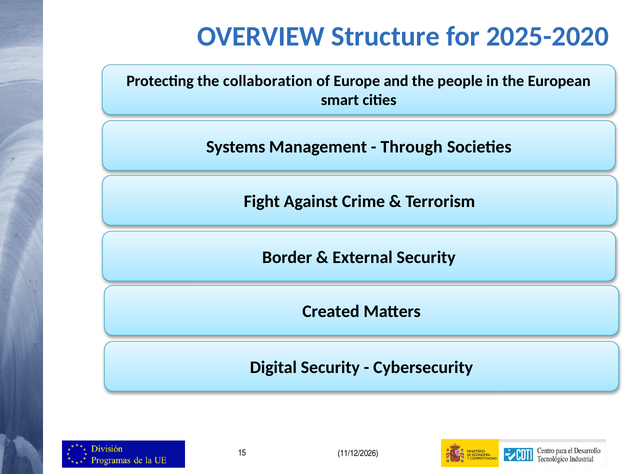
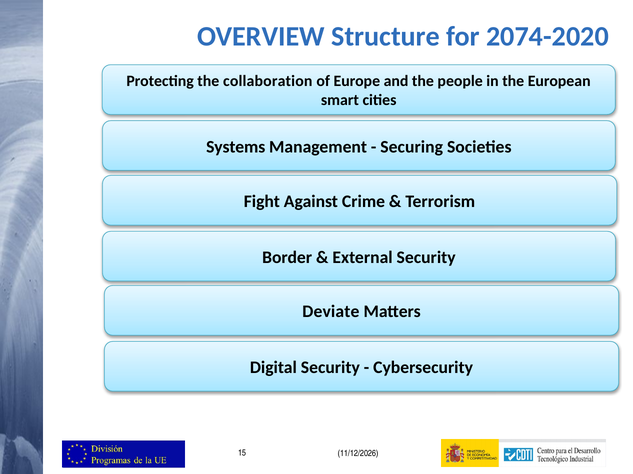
2025-2020: 2025-2020 -> 2074-2020 (547, 37)
Through: Through -> Securing (412, 147)
Created: Created -> Deviate (331, 312)
